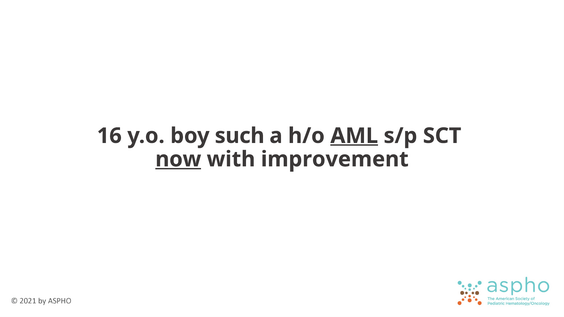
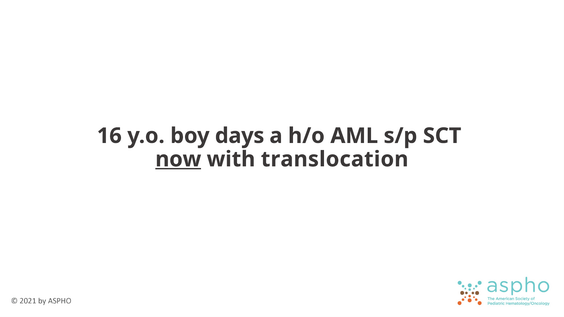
such: such -> days (240, 136)
AML underline: present -> none (354, 136)
improvement: improvement -> translocation (335, 159)
